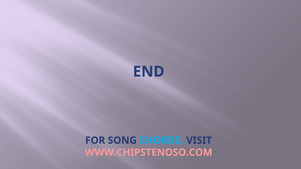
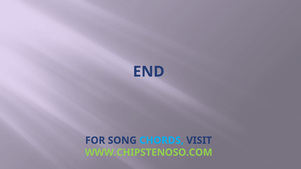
WWW.CHIPSTENOSO.COM colour: pink -> light green (149, 153)
